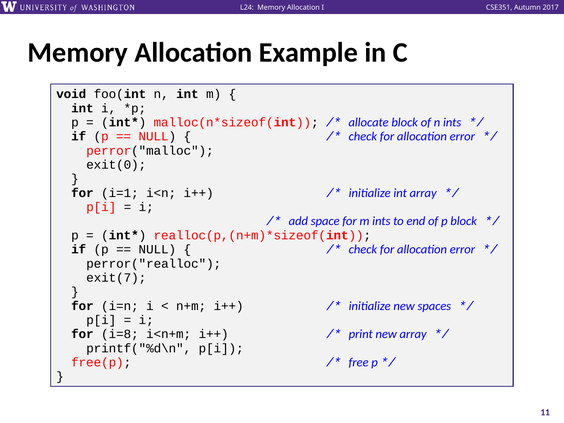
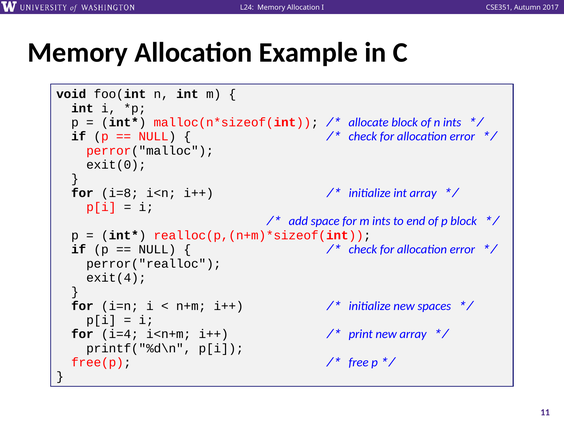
i=1: i=1 -> i=8 (120, 193)
exit(7: exit(7 -> exit(4 (116, 278)
i=8: i=8 -> i=4 (120, 334)
